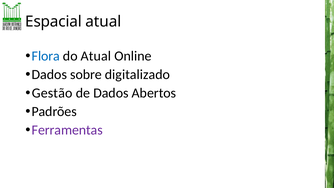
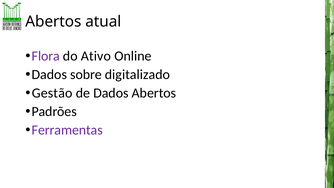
Espacial: Espacial -> Abertos (53, 21)
Flora colour: blue -> purple (46, 56)
do Atual: Atual -> Ativo (96, 56)
